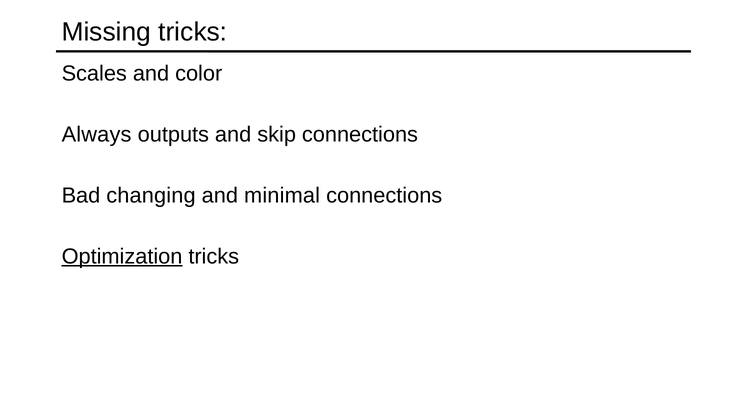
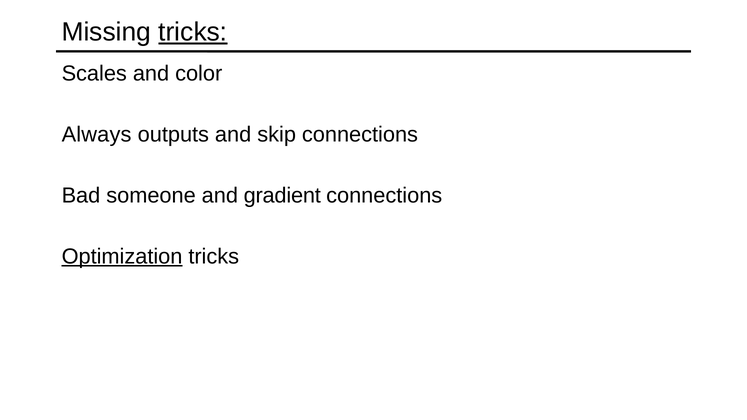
tricks underline: none -> present (193, 32)
changing: changing -> someone (151, 196)
minimal: minimal -> gradient (282, 196)
